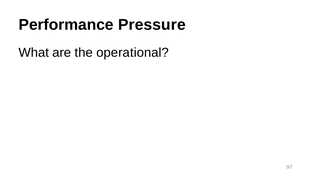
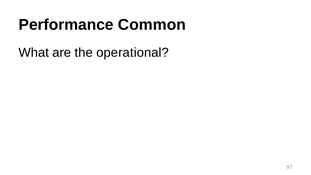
Pressure: Pressure -> Common (152, 25)
